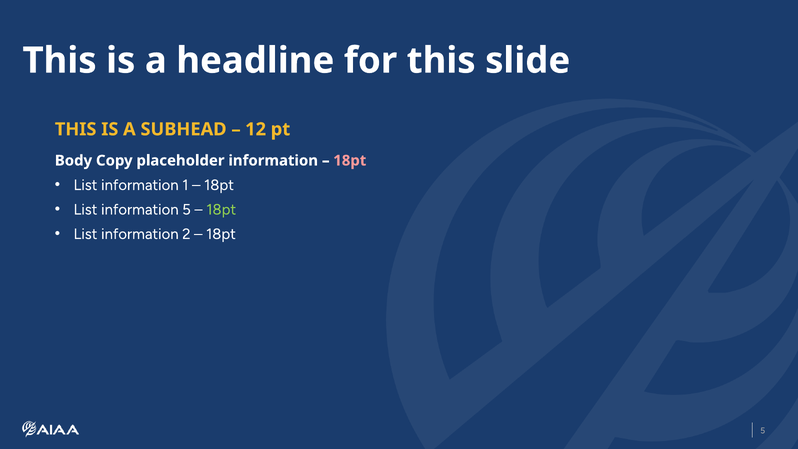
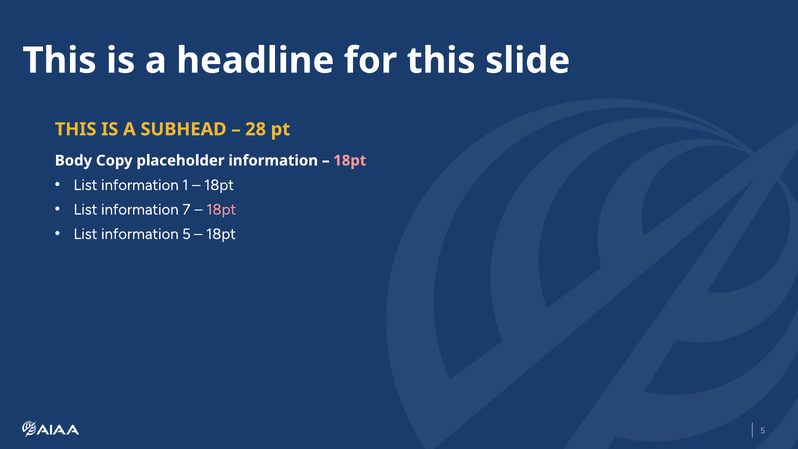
12: 12 -> 28 (256, 129)
information 5: 5 -> 7 (186, 210)
18pt colour: light green -> pink (221, 210)
information 2: 2 -> 5 (186, 234)
